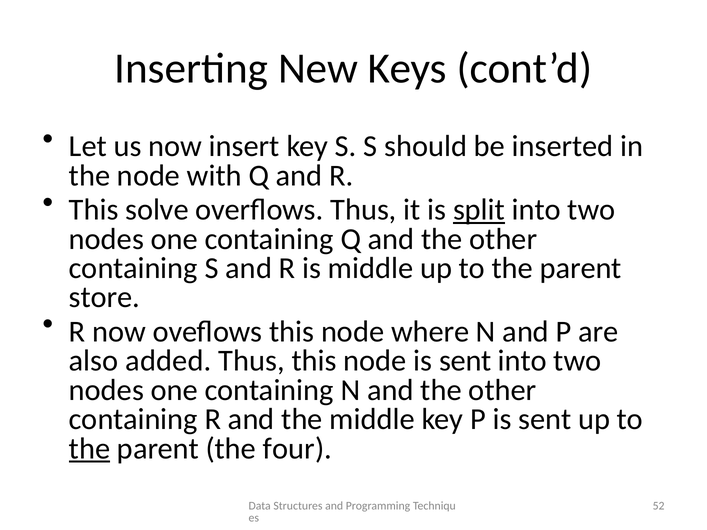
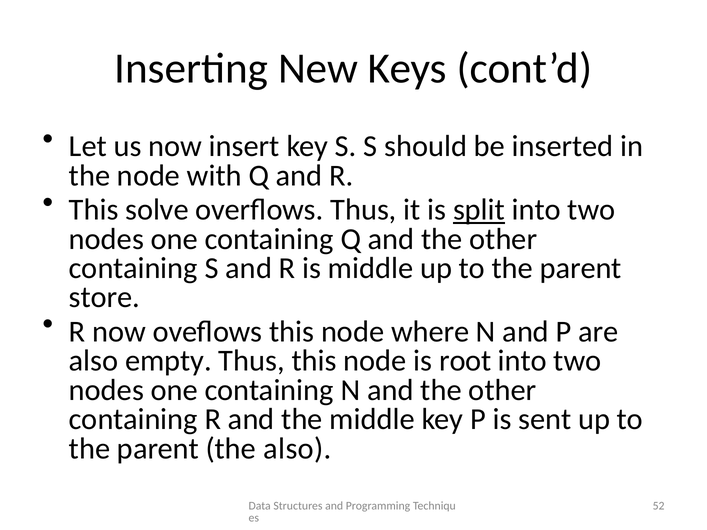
added: added -> empty (169, 361)
node is sent: sent -> root (465, 361)
the underline: present -> none (90, 449)
the four: four -> also (297, 449)
